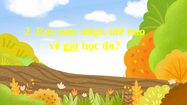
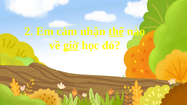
thế underline: none -> present (116, 31)
